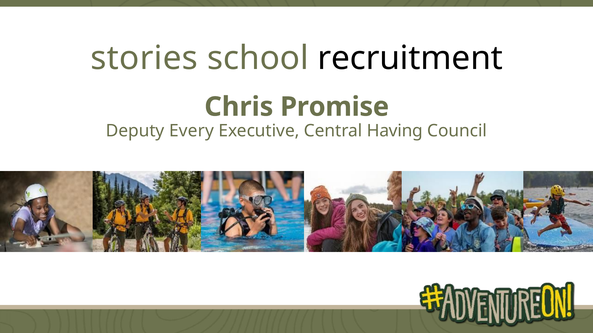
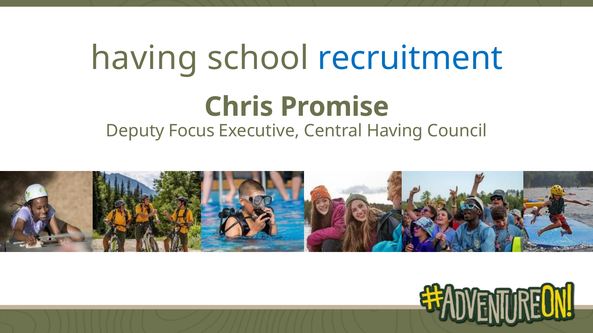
stories: stories -> having (144, 58)
recruitment colour: black -> blue (410, 58)
Every: Every -> Focus (192, 131)
